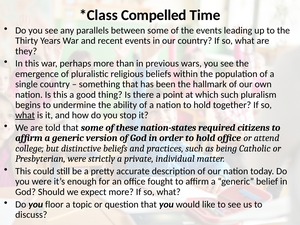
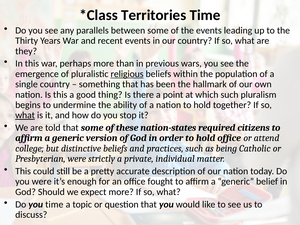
Compelled: Compelled -> Territories (154, 15)
religious underline: none -> present (127, 74)
you floor: floor -> time (54, 204)
